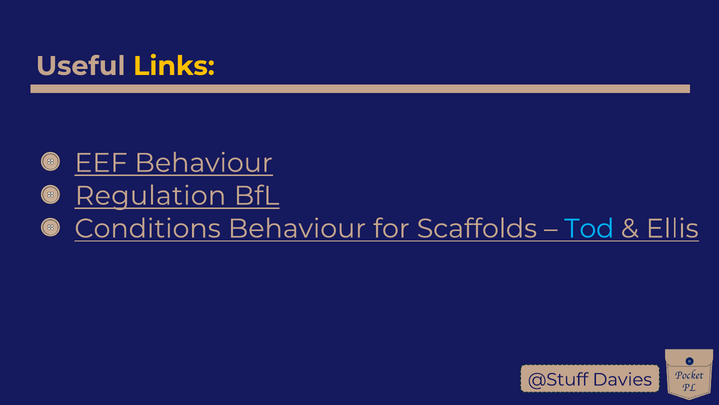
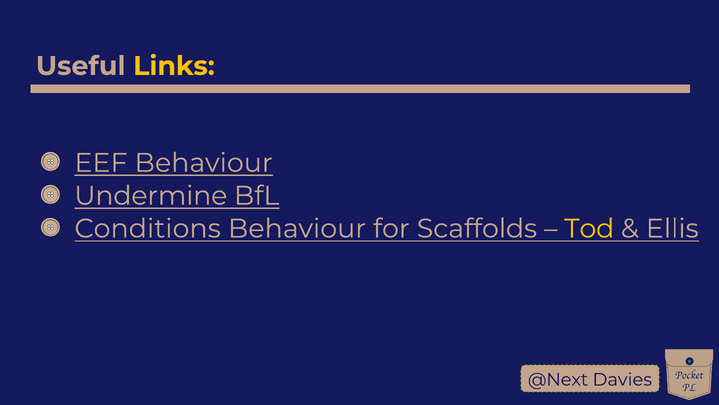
Regulation: Regulation -> Undermine (151, 196)
Tod colour: light blue -> yellow (589, 228)
@Stuff: @Stuff -> @Next (558, 379)
